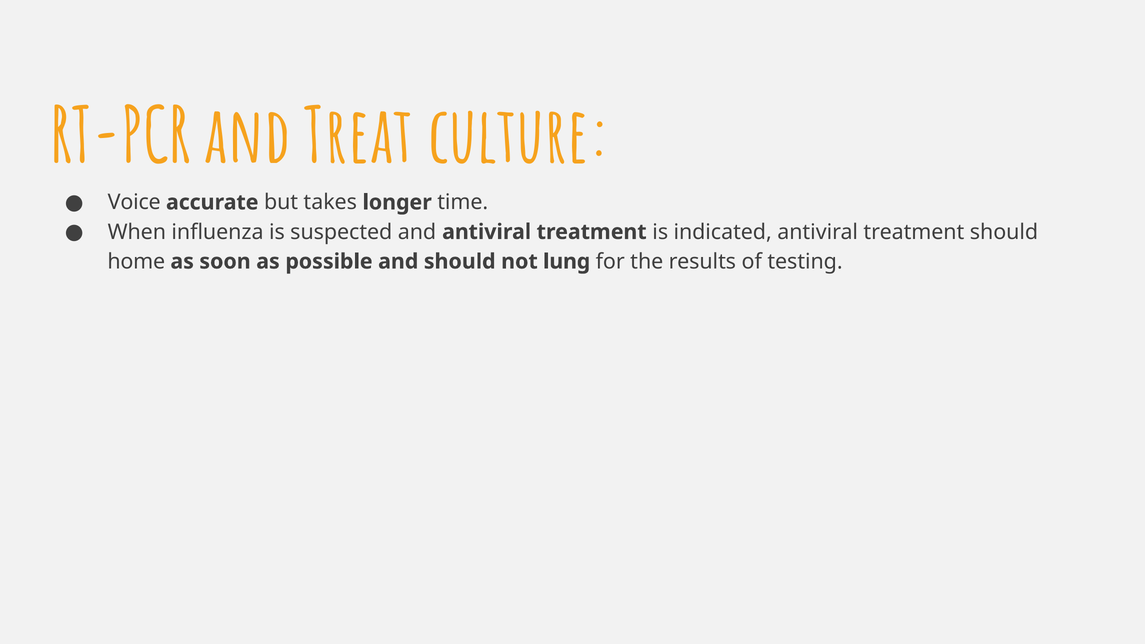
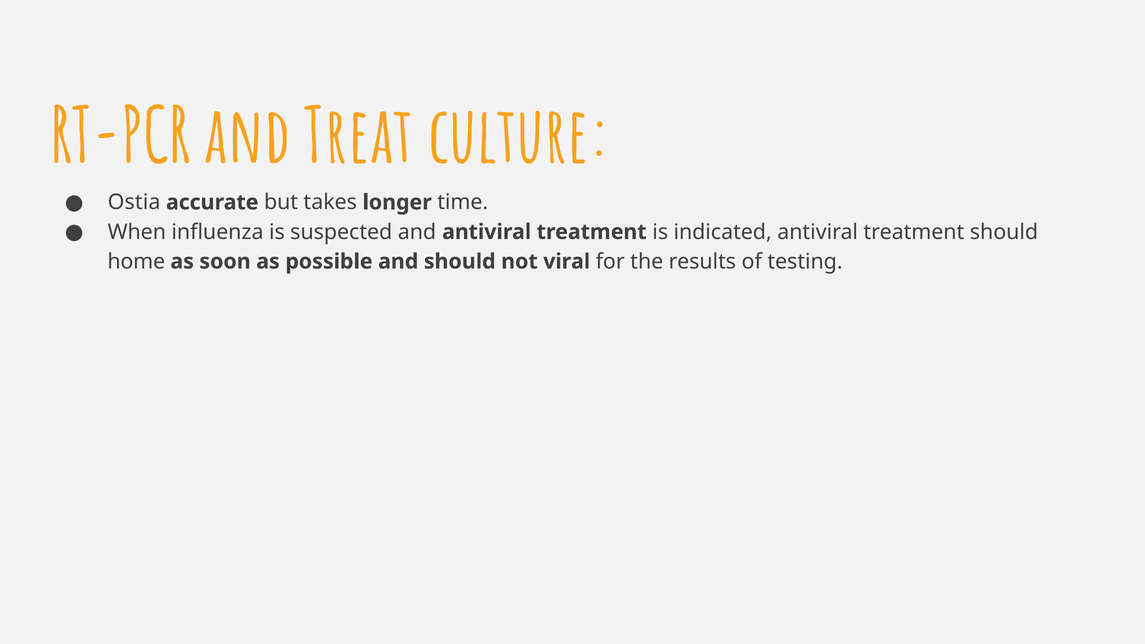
Voice: Voice -> Ostia (134, 202)
lung: lung -> viral (567, 262)
